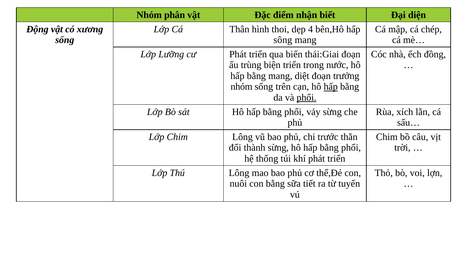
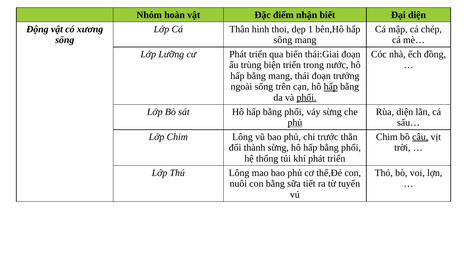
phân: phân -> hoàn (175, 15)
4: 4 -> 1 (311, 29)
diệt: diệt -> thái (302, 76)
nhóm: nhóm -> ngoài (241, 87)
Rùa xích: xích -> diện (405, 112)
phủ underline: none -> present (295, 122)
câu underline: none -> present (420, 137)
